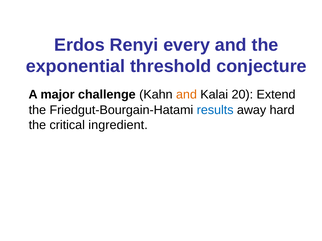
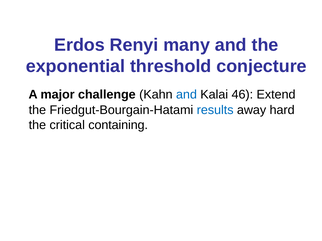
every: every -> many (187, 45)
and colour: orange -> blue (186, 95)
20: 20 -> 46 (242, 95)
ingredient: ingredient -> containing (118, 125)
